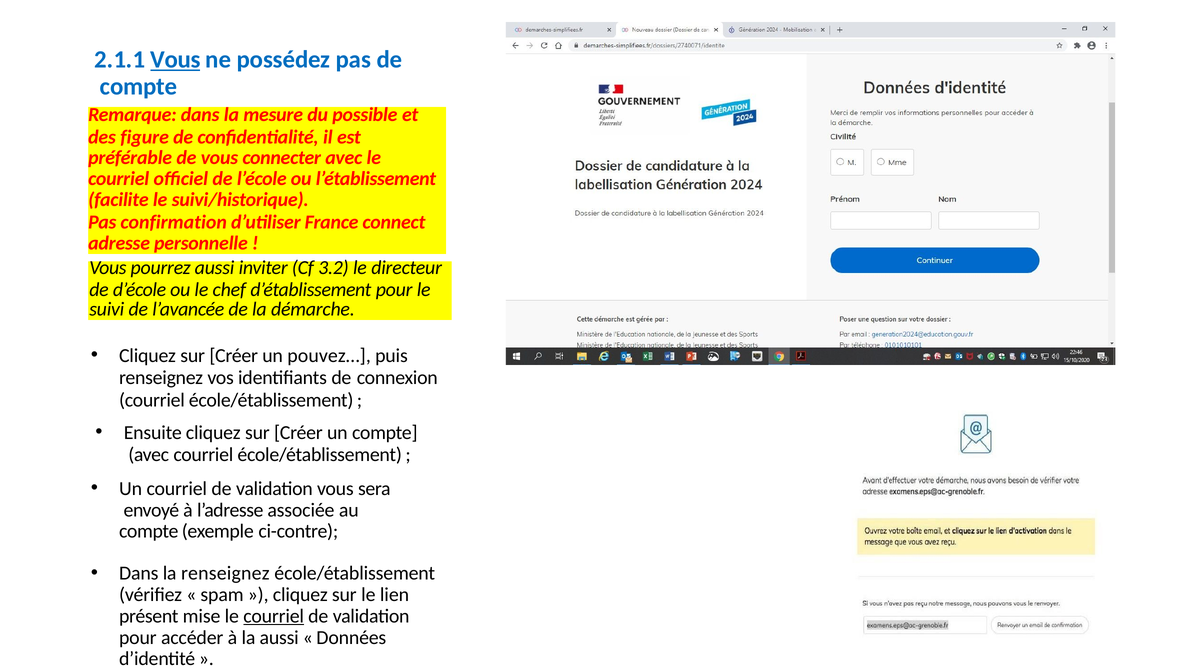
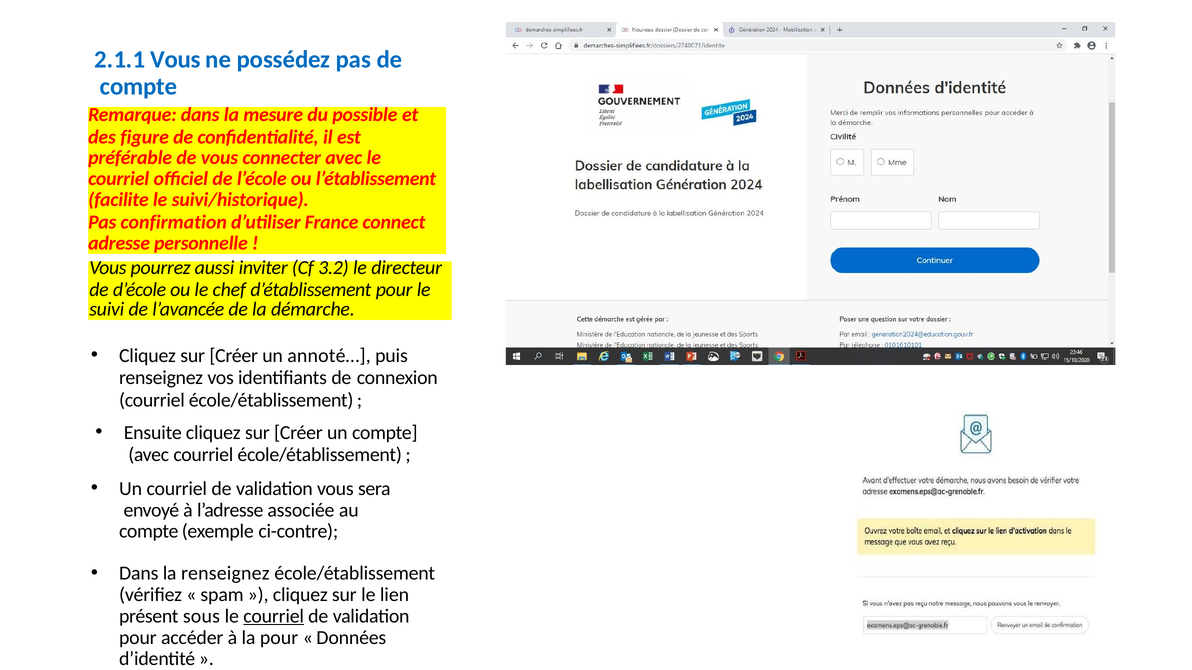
Vous underline: present -> none (176, 59)
pouvez…: pouvez… -> annoté… (329, 356)
mise: mise -> sous (201, 616)
la aussi: aussi -> pour (279, 638)
